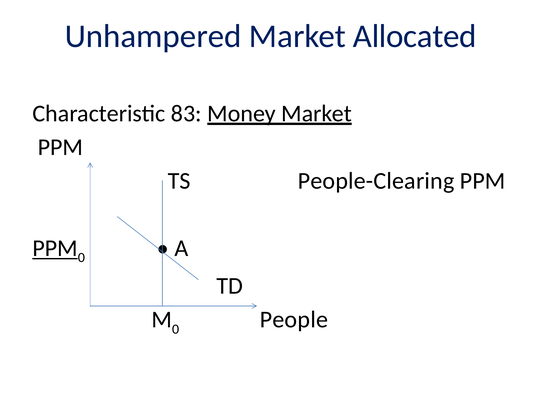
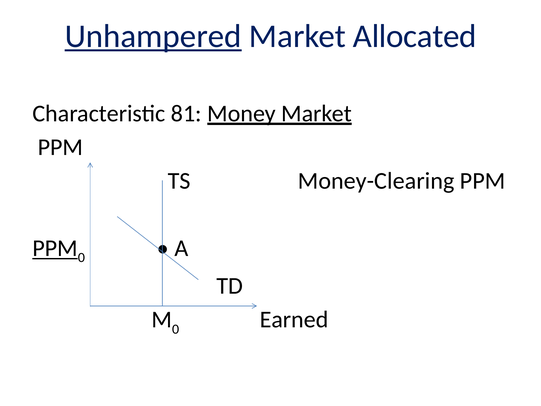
Unhampered underline: none -> present (153, 36)
83: 83 -> 81 (186, 113)
People-Clearing: People-Clearing -> Money-Clearing (376, 181)
People: People -> Earned (294, 320)
